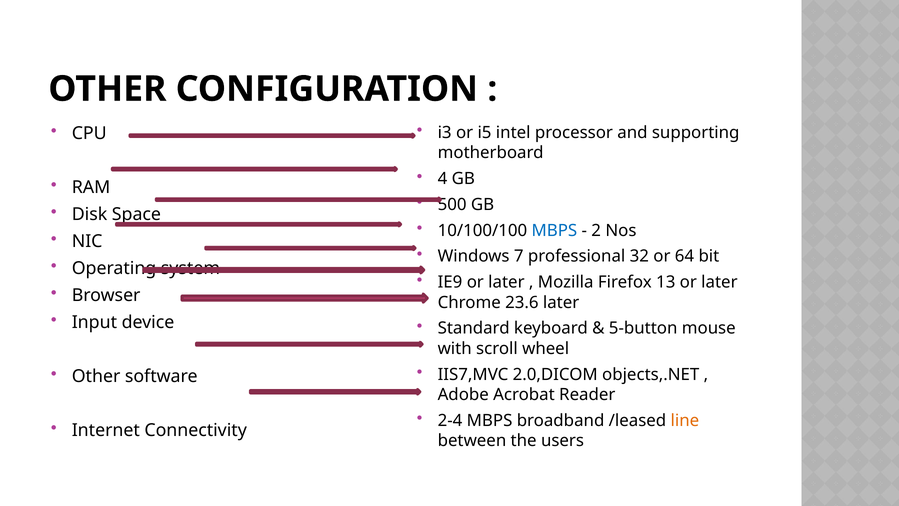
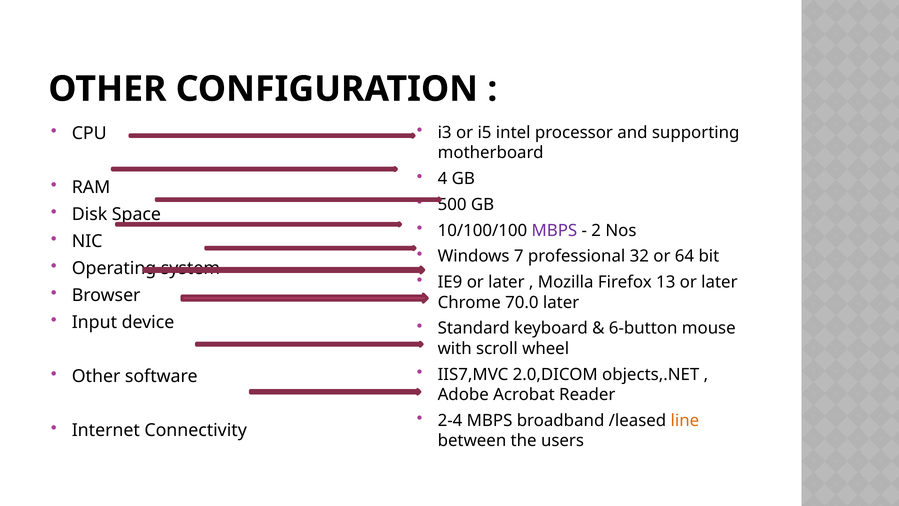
MBPS colour: blue -> purple (554, 230)
23.6: 23.6 -> 70.0 (522, 302)
5-button: 5-button -> 6-button (643, 328)
